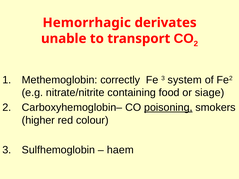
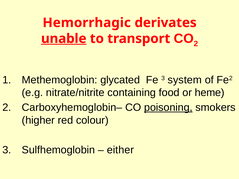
unable underline: none -> present (64, 39)
correctly: correctly -> glycated (120, 80)
siage: siage -> heme (210, 93)
haem: haem -> either (120, 150)
